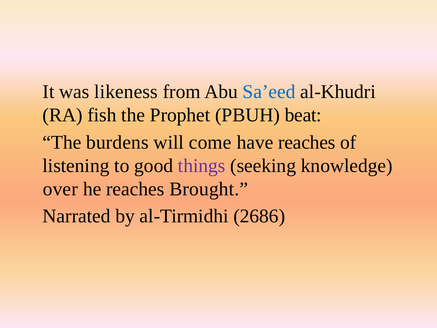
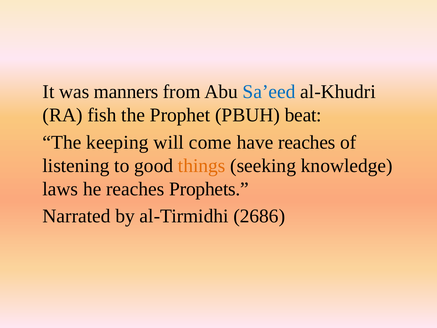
likeness: likeness -> manners (126, 92)
burdens: burdens -> keeping (117, 142)
things colour: purple -> orange (202, 165)
over: over -> laws (60, 189)
Brought: Brought -> Prophets (209, 189)
